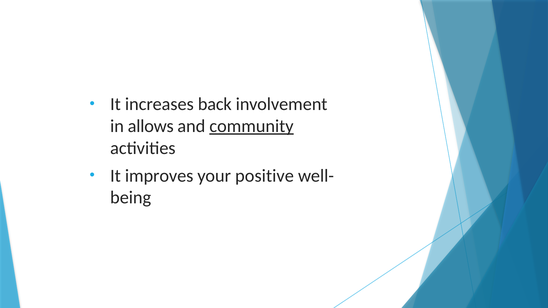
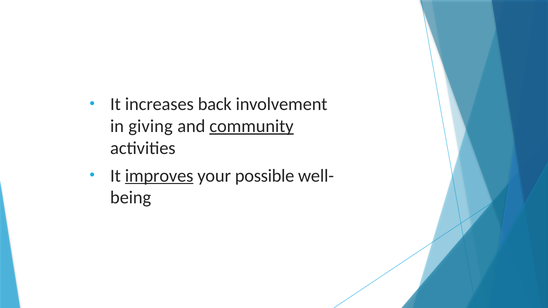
allows: allows -> giving (151, 126)
improves underline: none -> present (159, 176)
positive: positive -> possible (265, 176)
